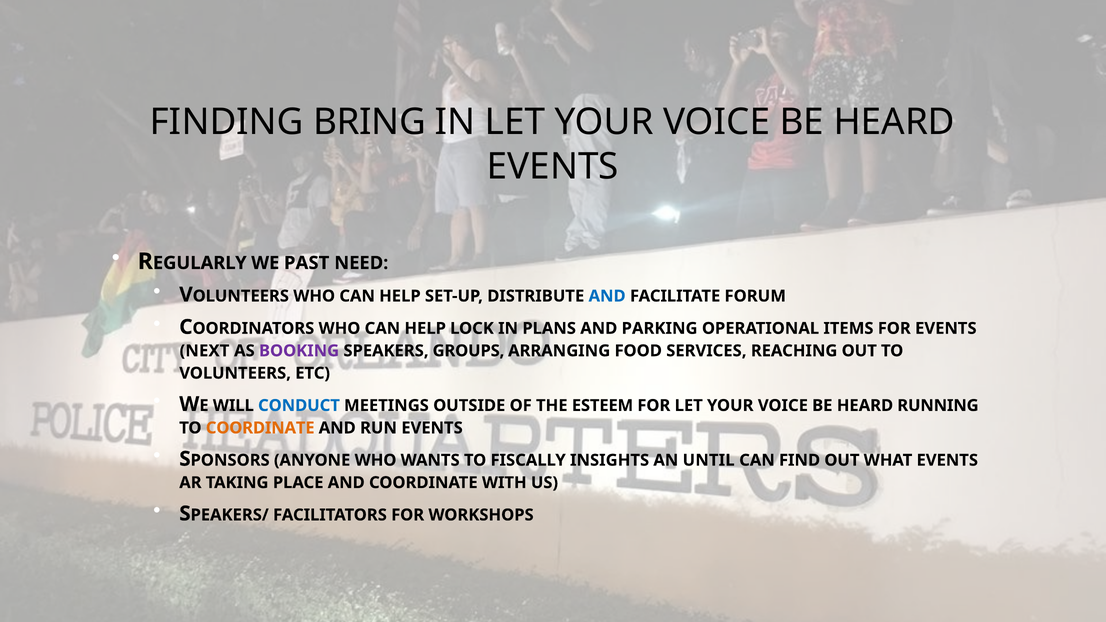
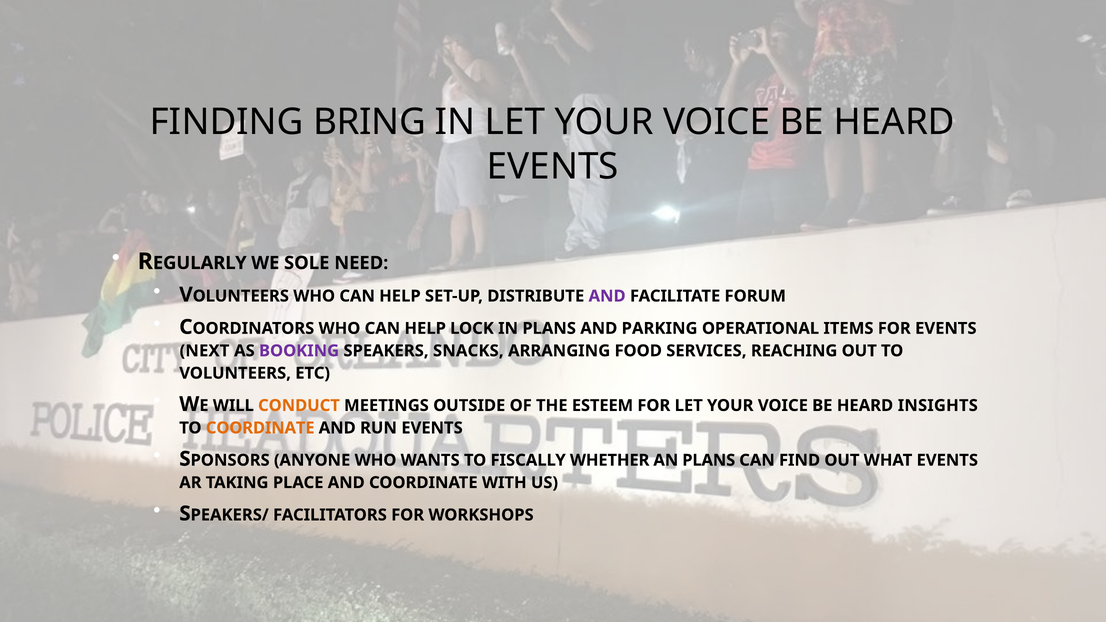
PAST: PAST -> SOLE (307, 263)
AND colour: blue -> purple (607, 296)
GROUPS: GROUPS -> SNACKS (468, 351)
CONDUCT colour: blue -> orange (299, 406)
RUNNING: RUNNING -> INSIGHTS (938, 406)
INSIGHTS: INSIGHTS -> WHETHER (610, 460)
AN UNTIL: UNTIL -> PLANS (709, 460)
